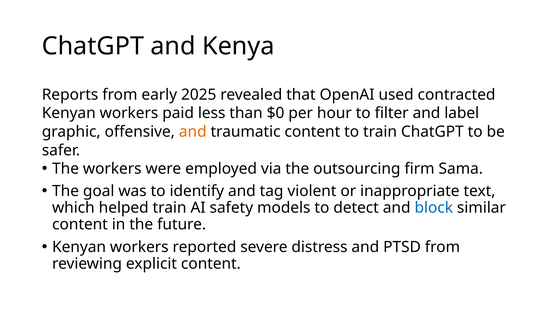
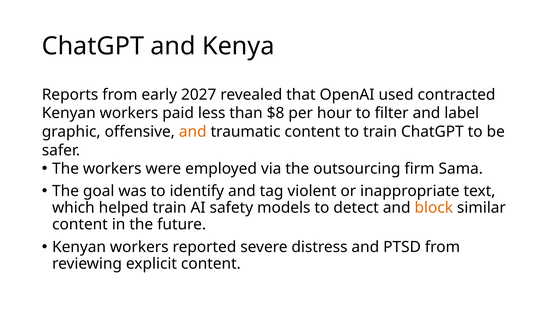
2025: 2025 -> 2027 (199, 95)
$0: $0 -> $8 (276, 113)
block colour: blue -> orange (434, 208)
